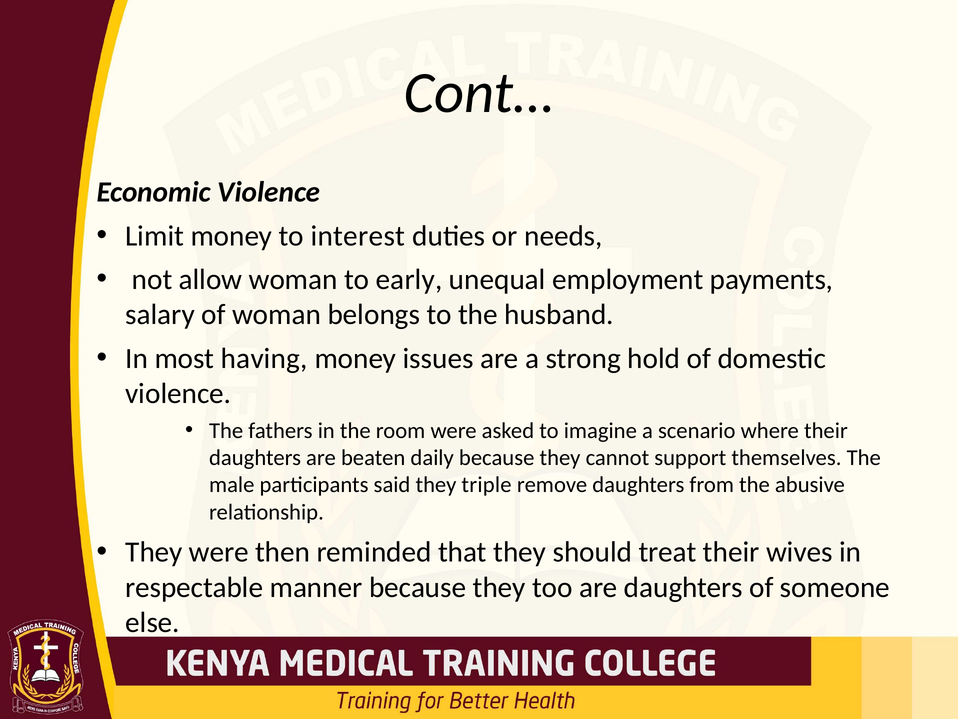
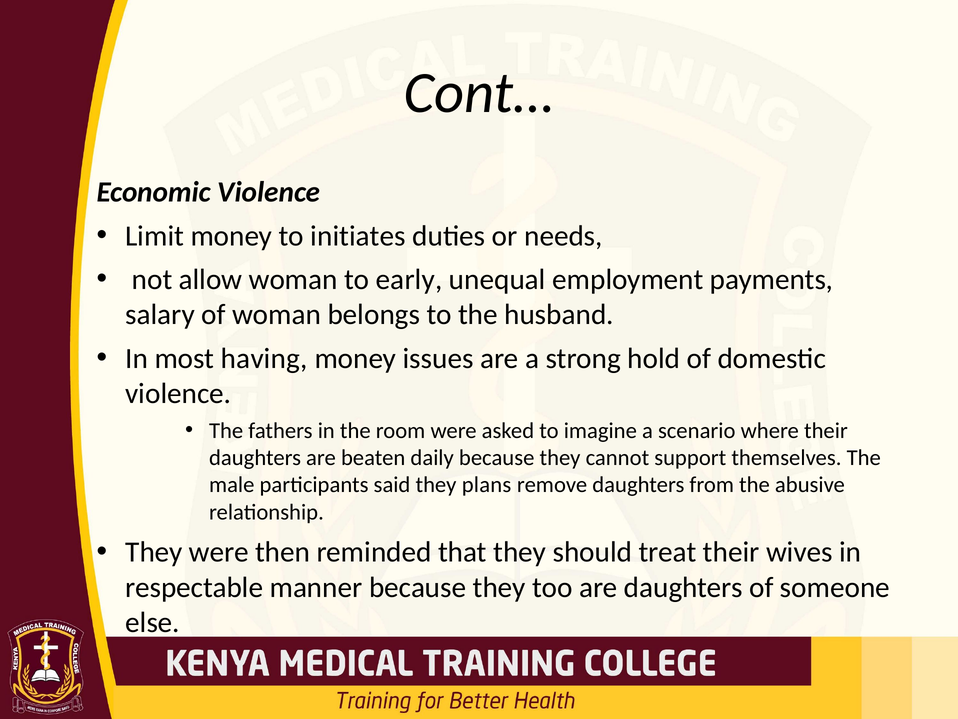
interest: interest -> initiates (358, 236)
triple: triple -> plans (487, 485)
